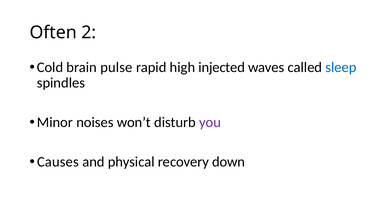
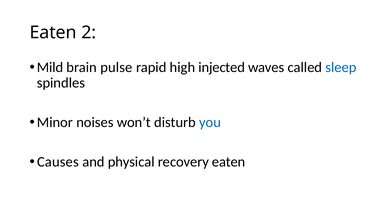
Often: Often -> Eaten (53, 33)
Cold: Cold -> Mild (50, 67)
you colour: purple -> blue (210, 123)
recovery down: down -> eaten (229, 162)
